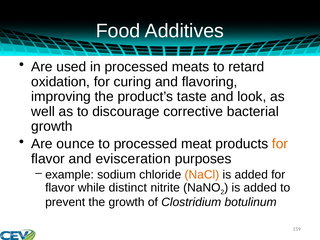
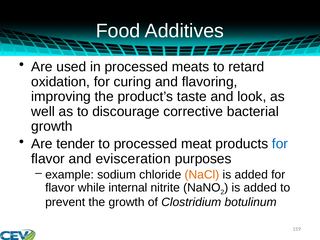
ounce: ounce -> tender (76, 144)
for colour: orange -> blue (280, 144)
distinct: distinct -> internal (128, 188)
